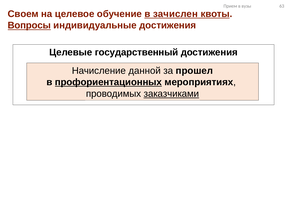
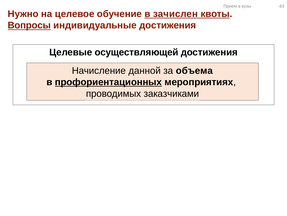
Своем: Своем -> Нужно (23, 14)
государственный: государственный -> осуществляющей (137, 52)
прошел: прошел -> объема (194, 70)
заказчиками underline: present -> none (171, 93)
